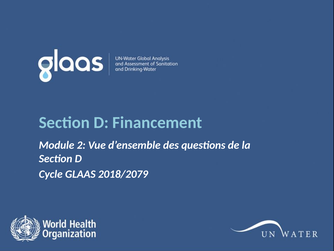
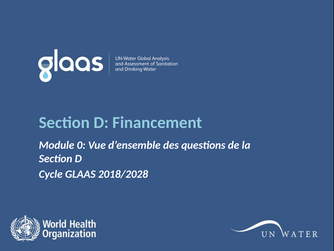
2: 2 -> 0 (81, 145)
2018/2079: 2018/2079 -> 2018/2028 (123, 174)
